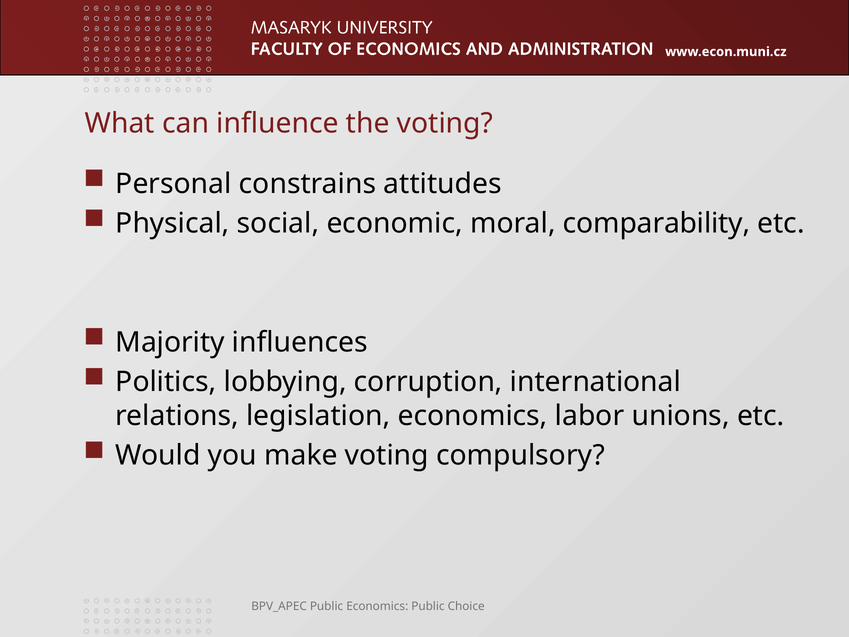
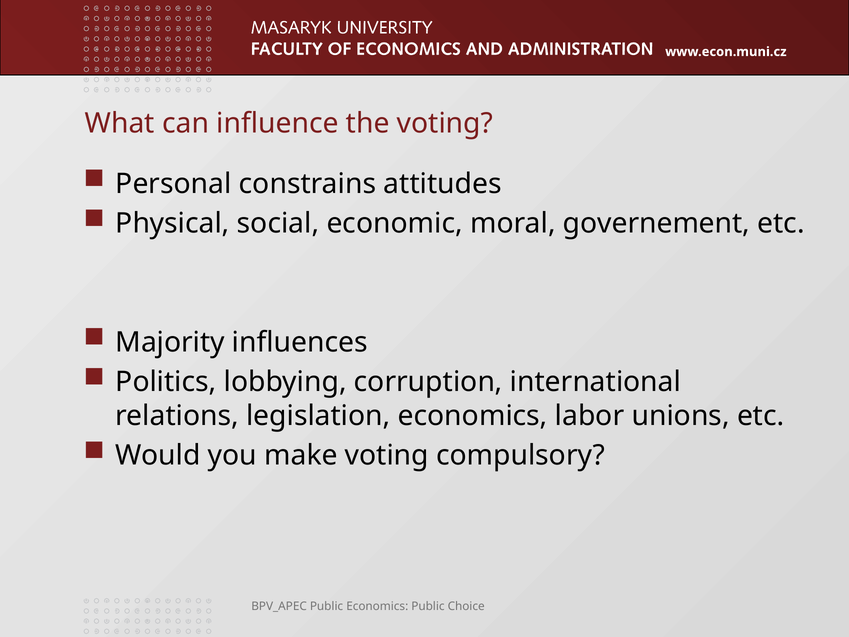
comparability: comparability -> governement (657, 223)
